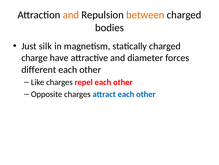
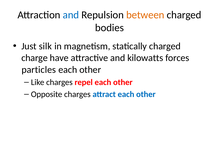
and colour: orange -> blue (71, 15)
diameter: diameter -> kilowatts (145, 58)
different: different -> particles (39, 69)
